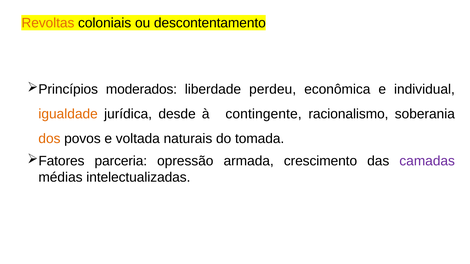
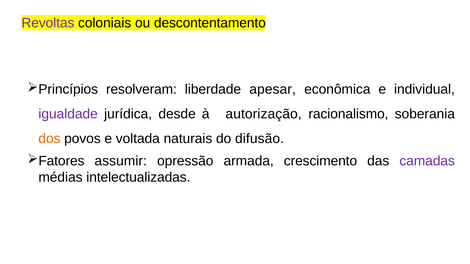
Revoltas colour: orange -> purple (48, 23)
moderados: moderados -> resolveram (141, 90)
perdeu: perdeu -> apesar (273, 90)
igualdade colour: orange -> purple (68, 114)
contingente: contingente -> autorização (264, 114)
tomada: tomada -> difusão (260, 139)
parceria: parceria -> assumir (121, 161)
